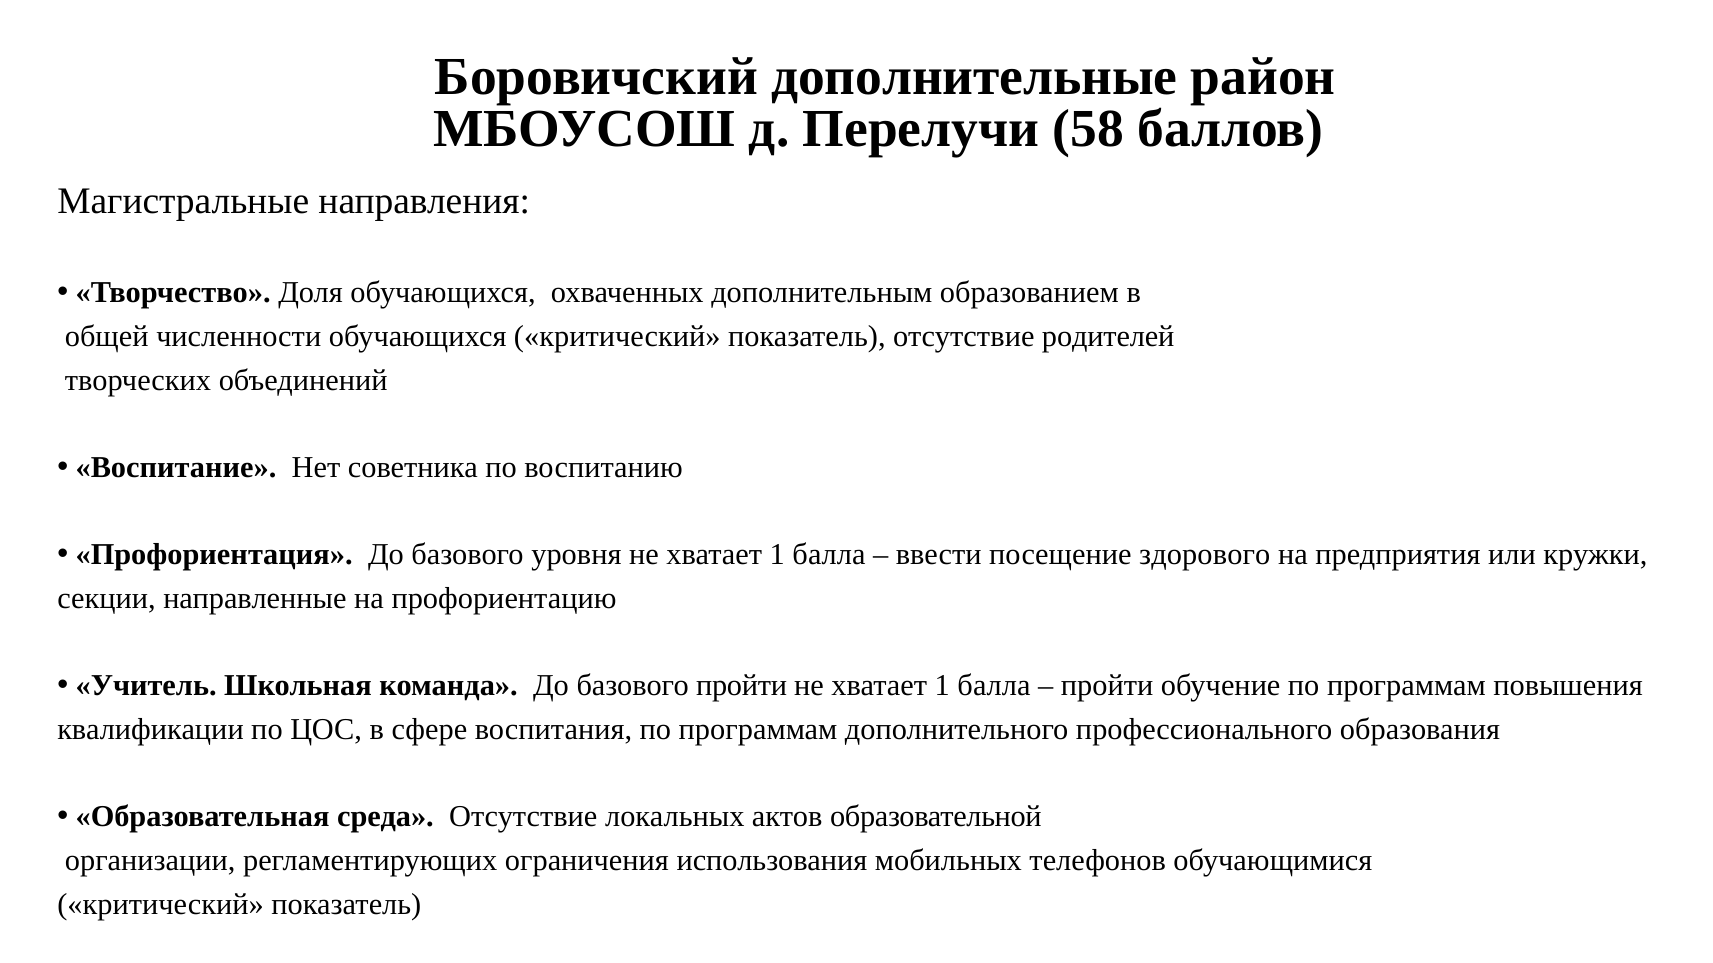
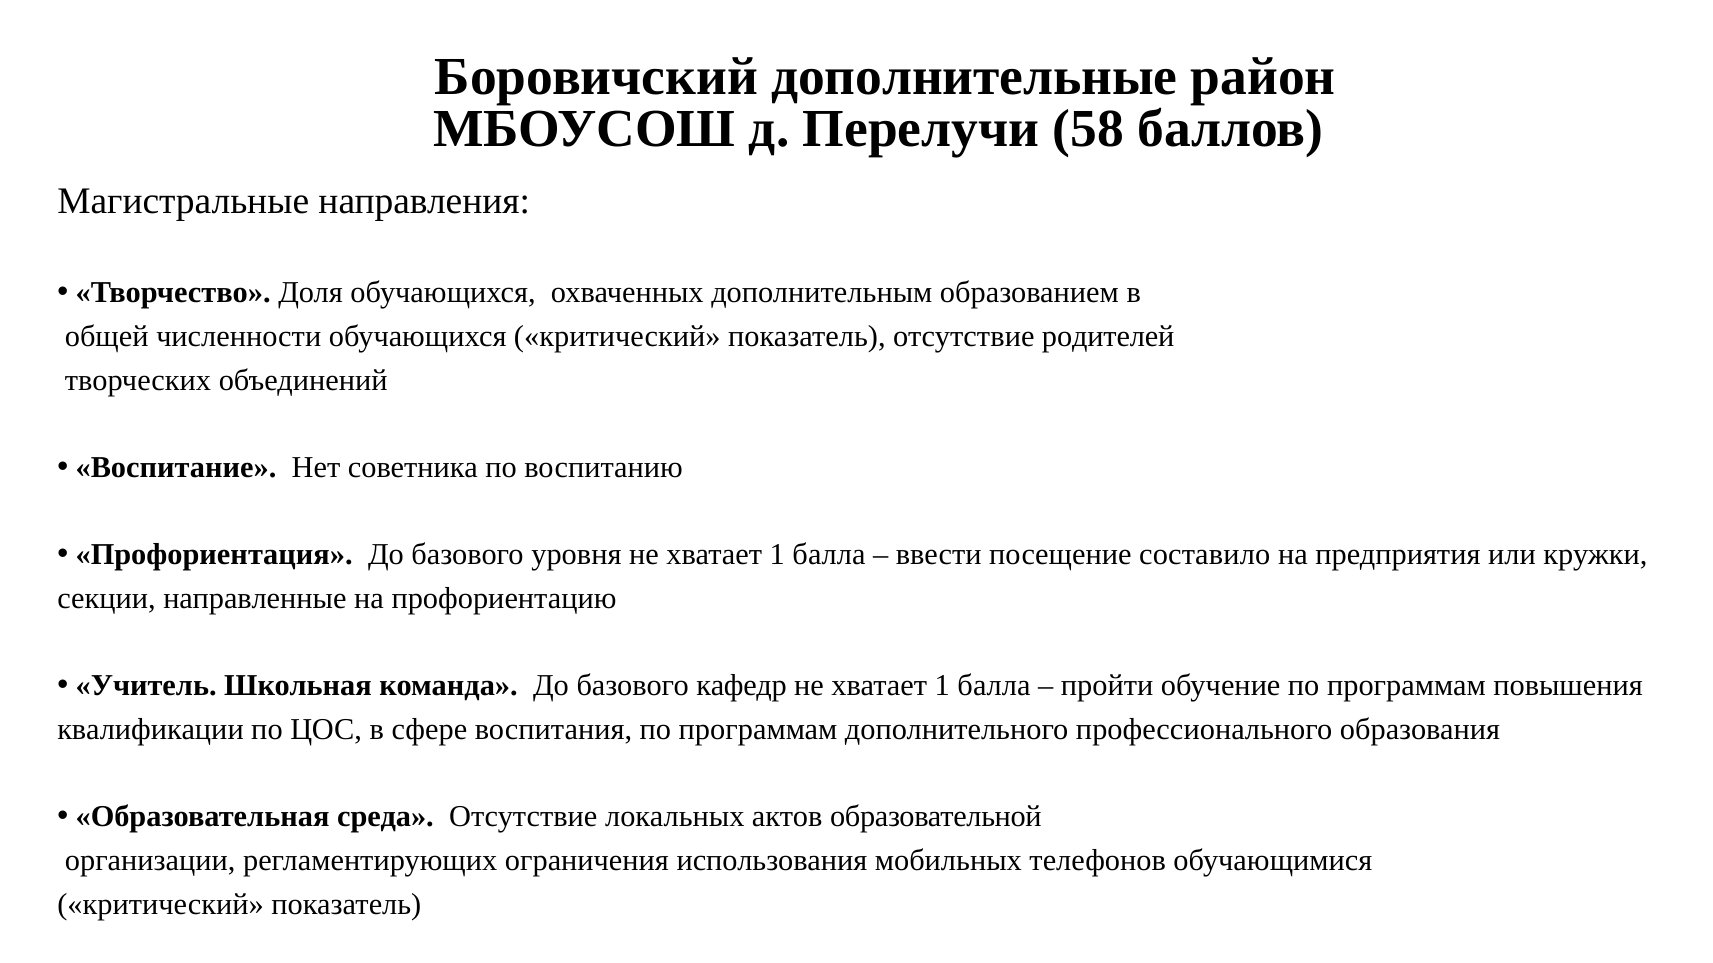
здорового: здорового -> составило (1205, 555)
базового пройти: пройти -> кафедр (742, 686)
